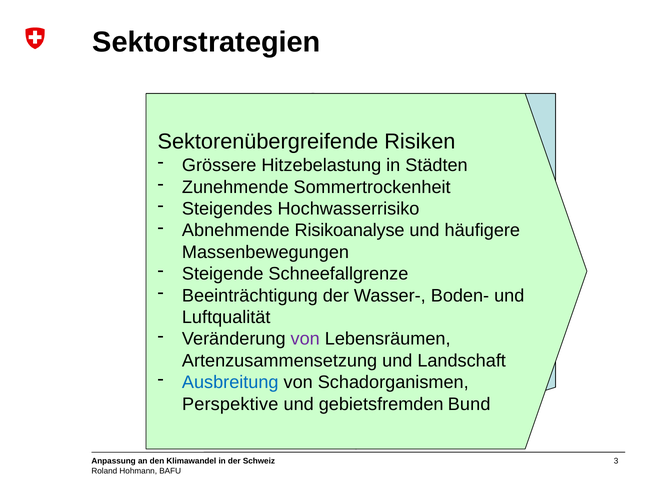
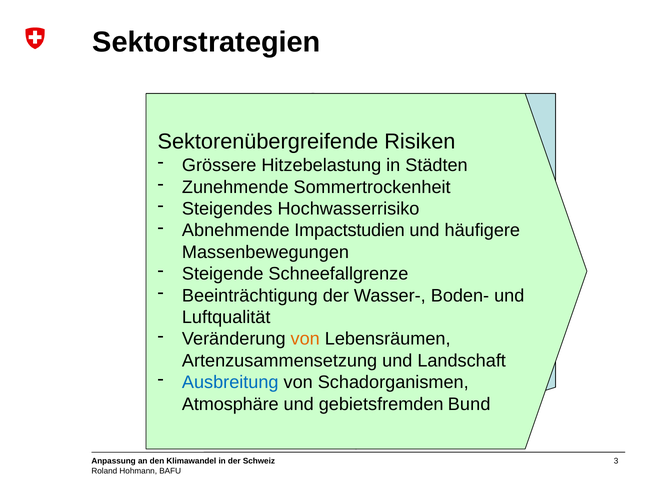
Risikoanalyse: Risikoanalyse -> Impactstudien (350, 231)
von colour: purple -> orange (305, 339)
Perspektive: Perspektive -> Atmosphäre (230, 404)
